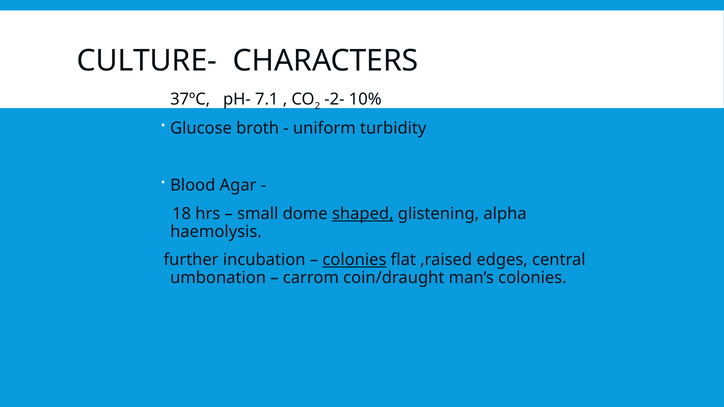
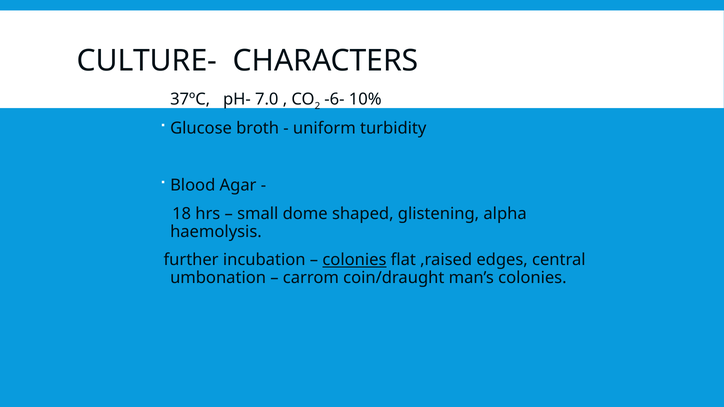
7.1: 7.1 -> 7.0 (267, 100)
-2-: -2- -> -6- (334, 100)
shaped underline: present -> none (363, 214)
